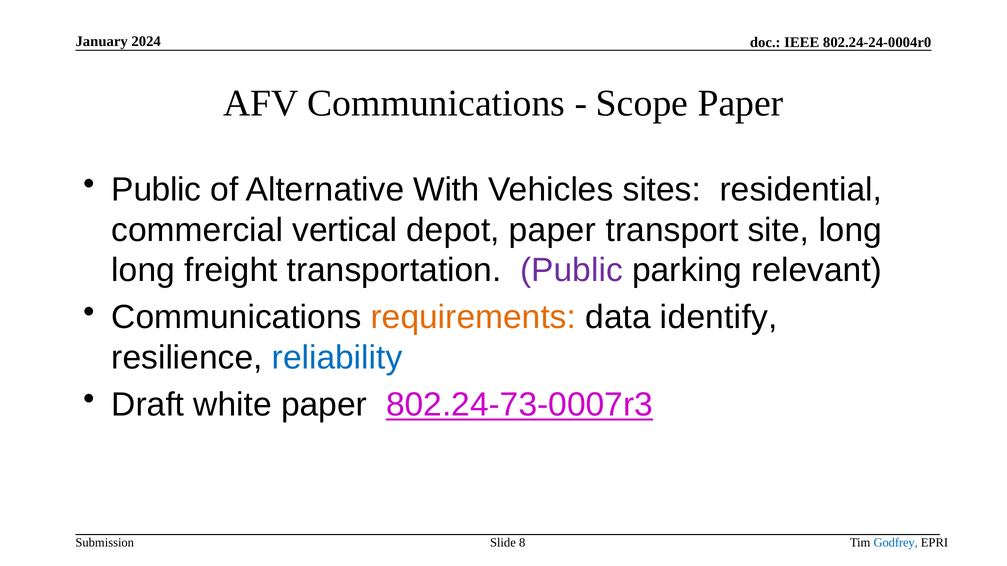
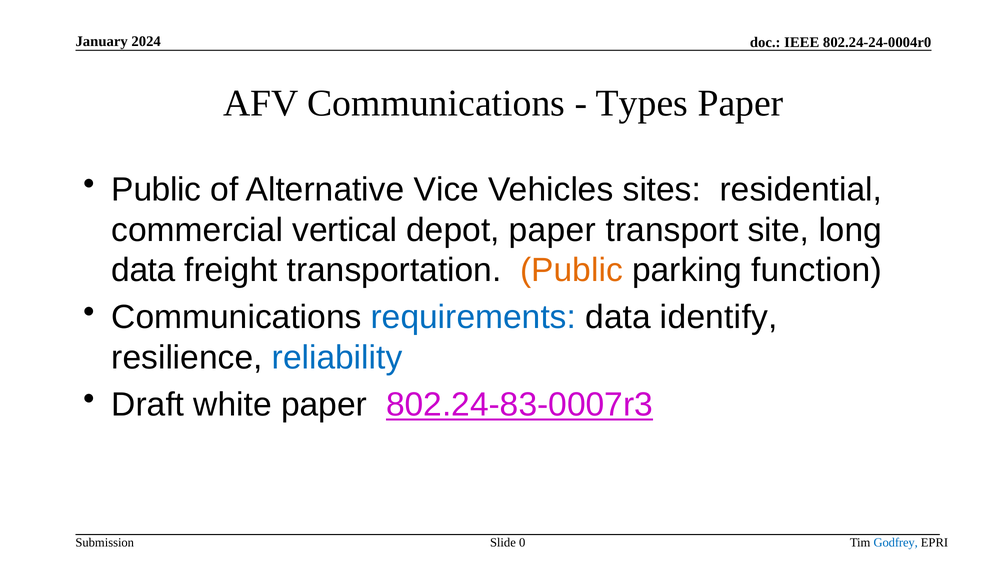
Scope: Scope -> Types (642, 103)
With: With -> Vice (446, 190)
long: long -> data (143, 271)
Public colour: purple -> orange (571, 271)
relevant: relevant -> function (817, 271)
requirements colour: orange -> blue (473, 318)
802.24-73-0007r3: 802.24-73-0007r3 -> 802.24-83-0007r3 (519, 405)
8: 8 -> 0 (522, 543)
